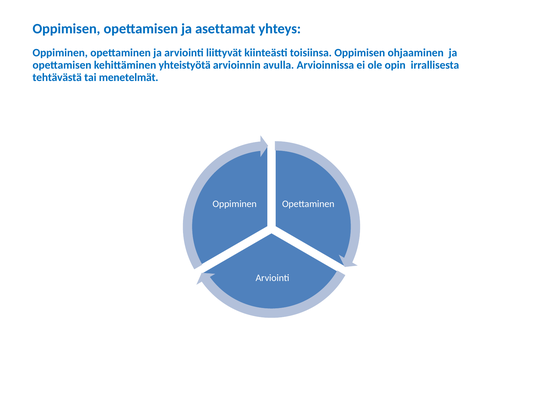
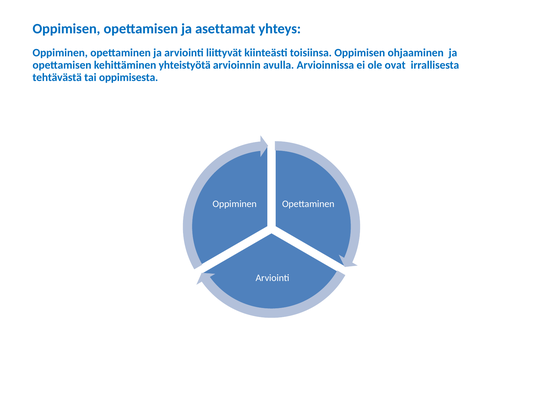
opin: opin -> ovat (395, 65)
menetelmät: menetelmät -> oppimisesta (129, 77)
